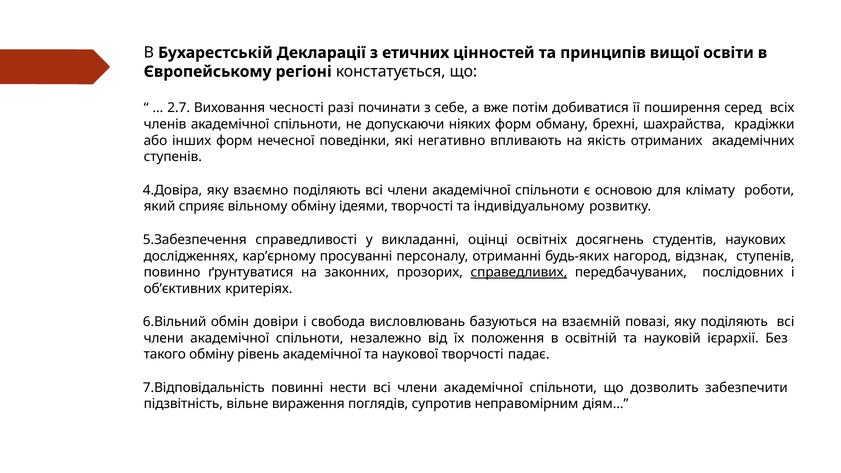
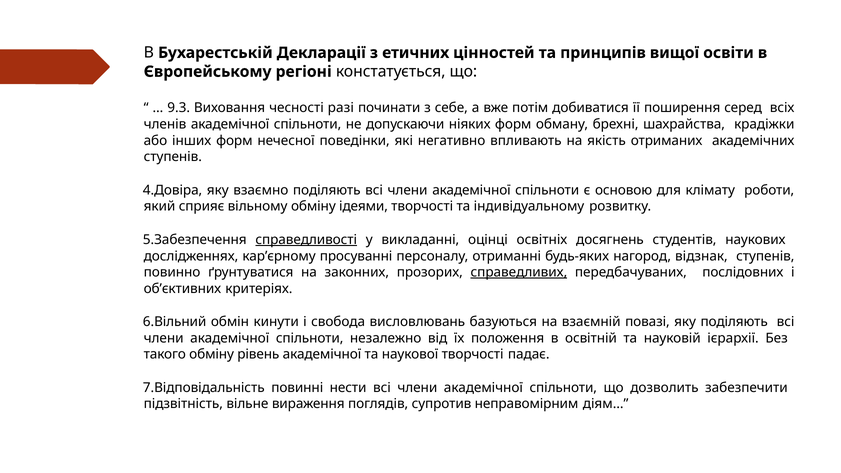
2.7: 2.7 -> 9.3 (179, 108)
справедливості underline: none -> present (306, 240)
довіри: довіри -> кинути (276, 322)
